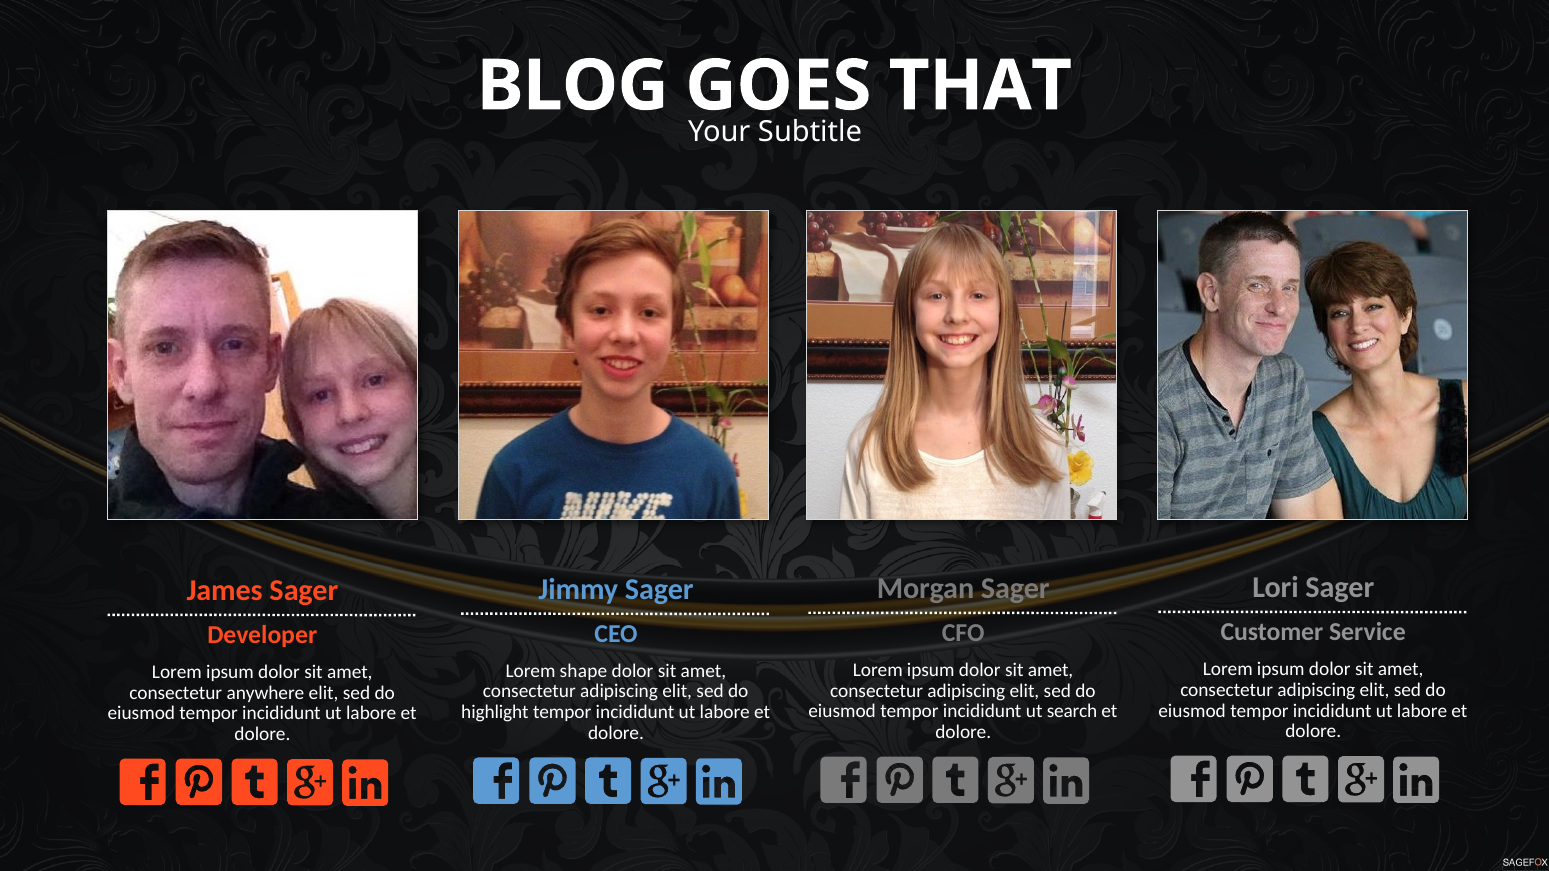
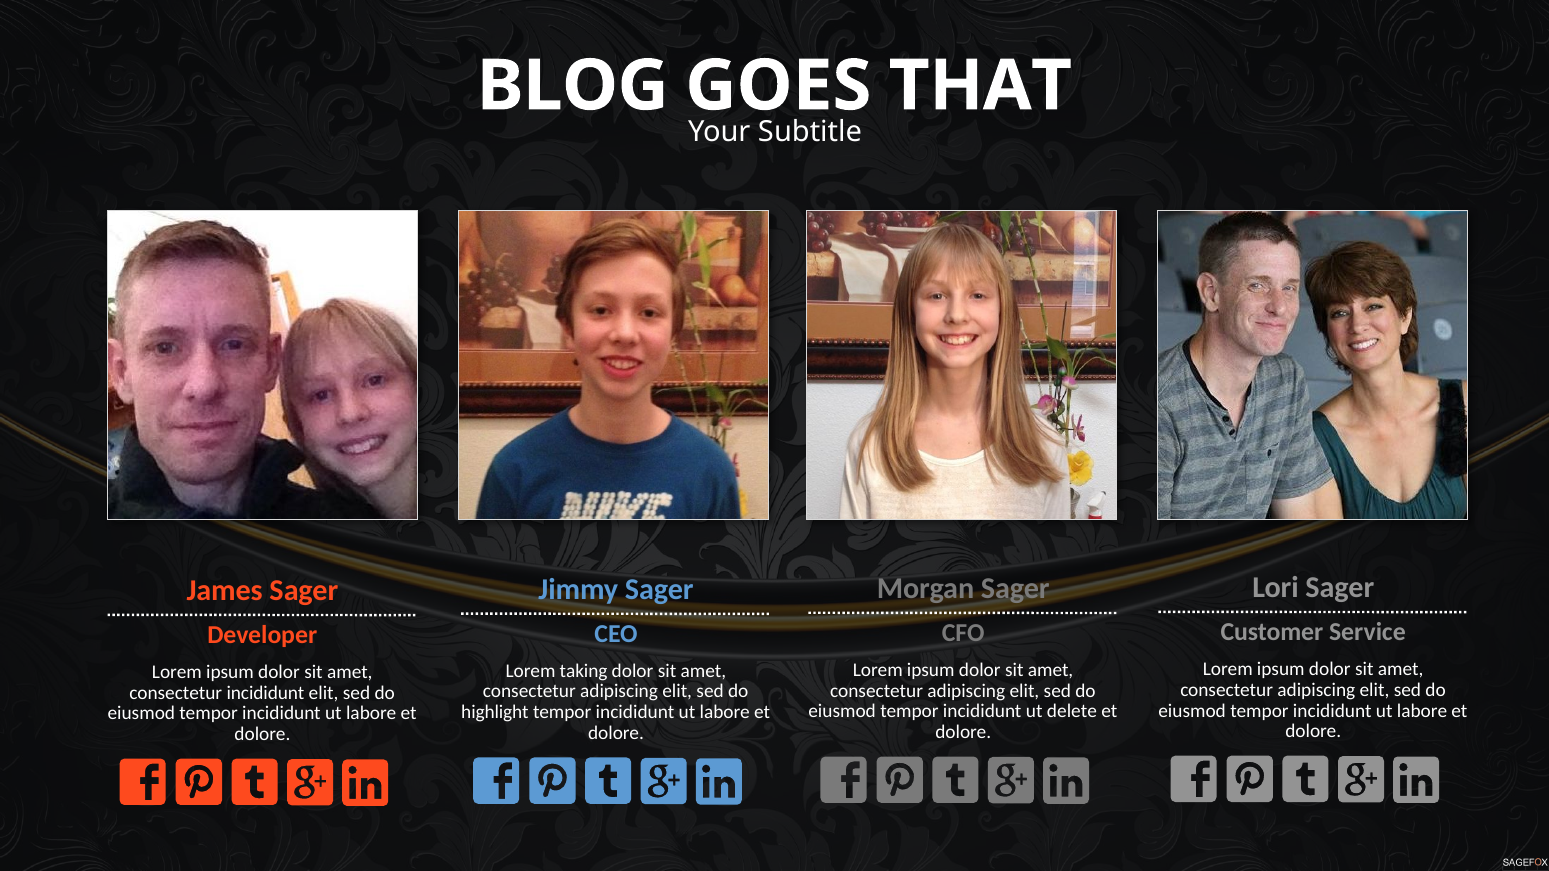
shape: shape -> taking (584, 671)
consectetur anywhere: anywhere -> incididunt (265, 693)
search: search -> delete (1072, 712)
